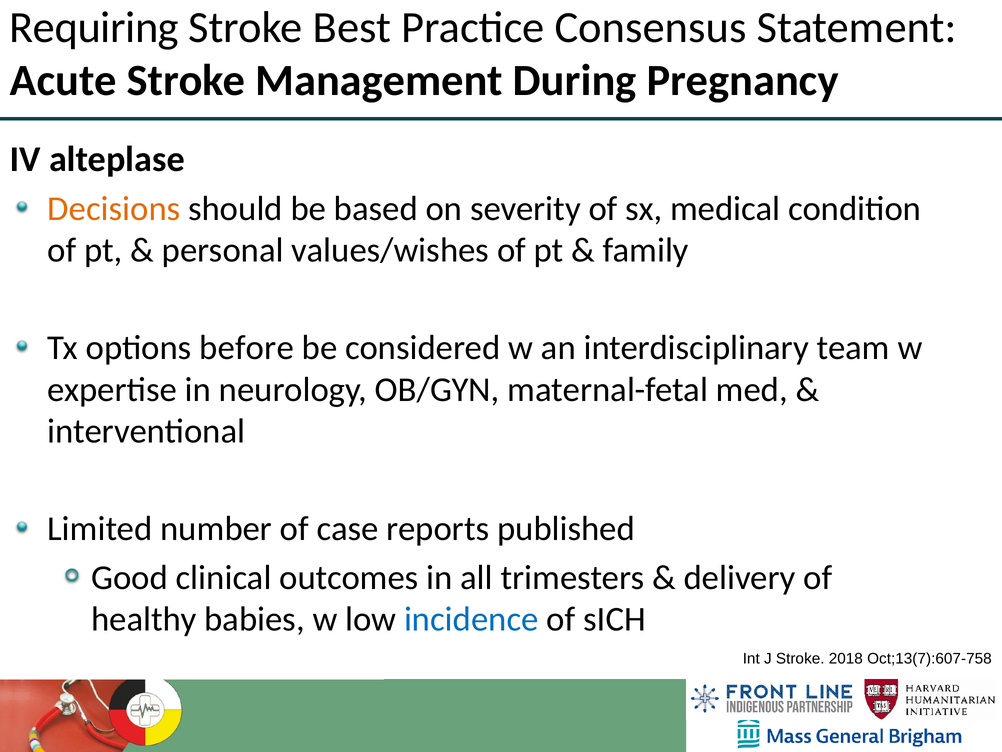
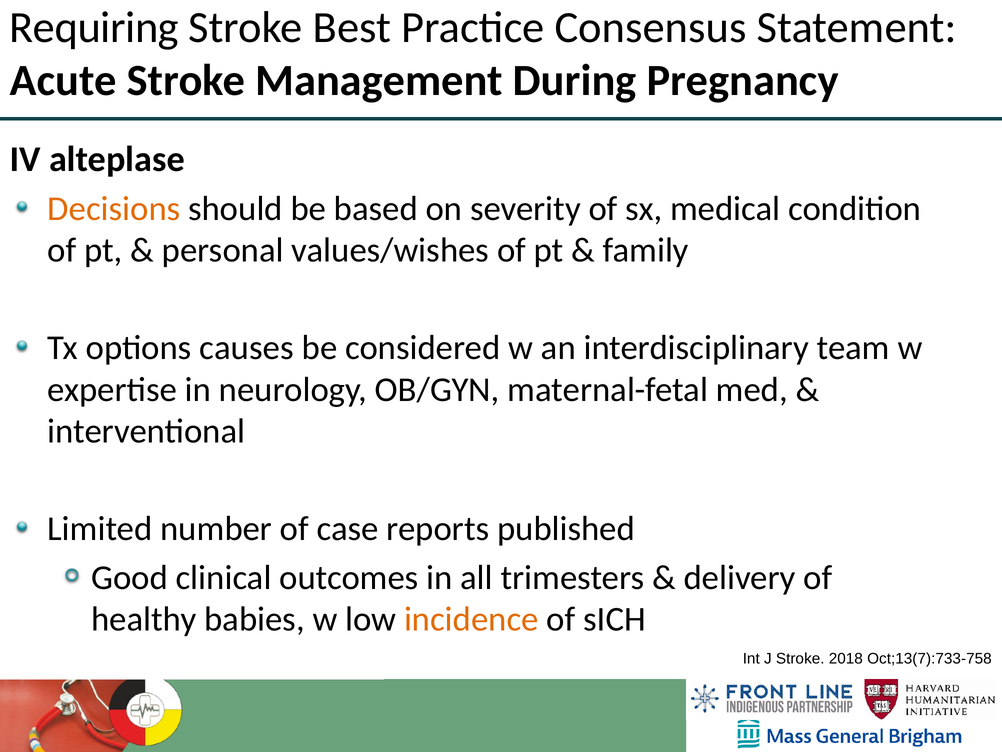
before: before -> causes (247, 348)
incidence colour: blue -> orange (471, 619)
Oct;13(7):607-758: Oct;13(7):607-758 -> Oct;13(7):733-758 (929, 658)
